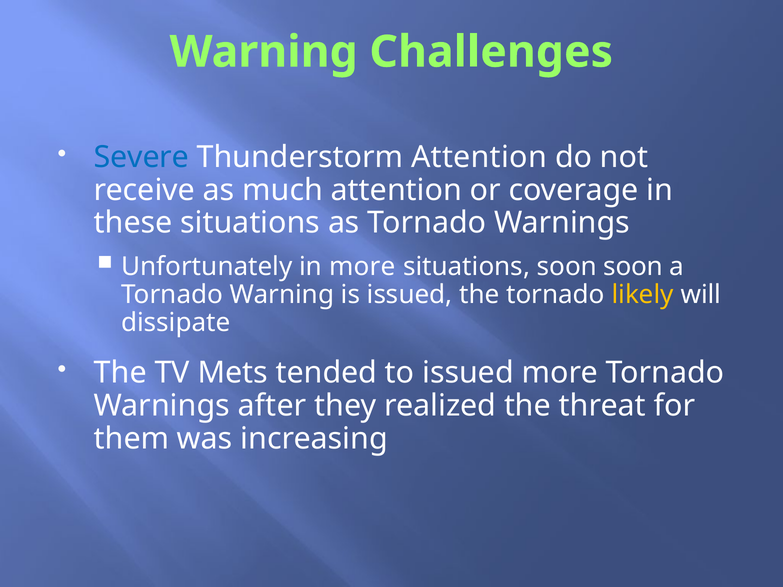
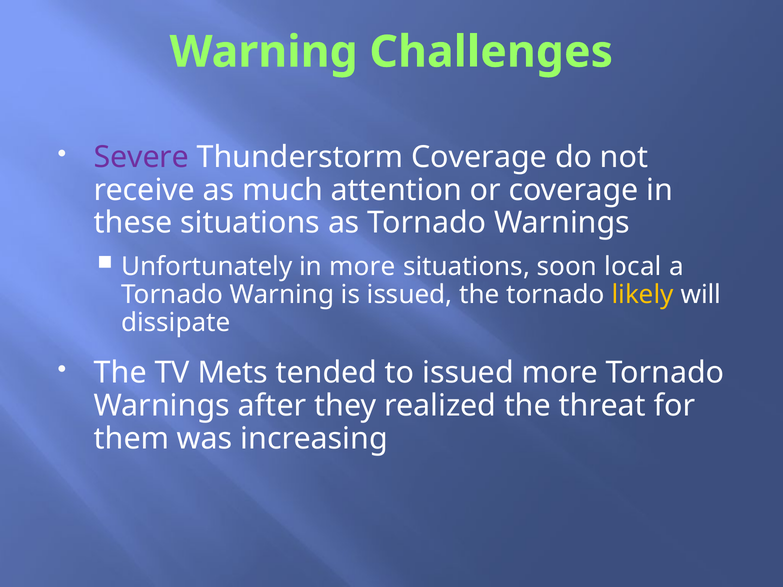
Severe colour: blue -> purple (141, 157)
Thunderstorm Attention: Attention -> Coverage (479, 157)
soon soon: soon -> local (633, 267)
